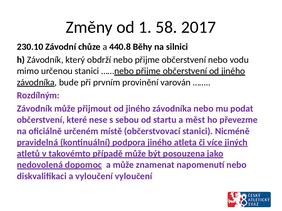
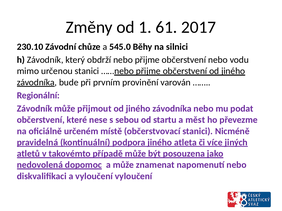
58: 58 -> 61 (166, 27)
440.8: 440.8 -> 545.0 (120, 47)
Rozdílným: Rozdílným -> Regionální (38, 96)
